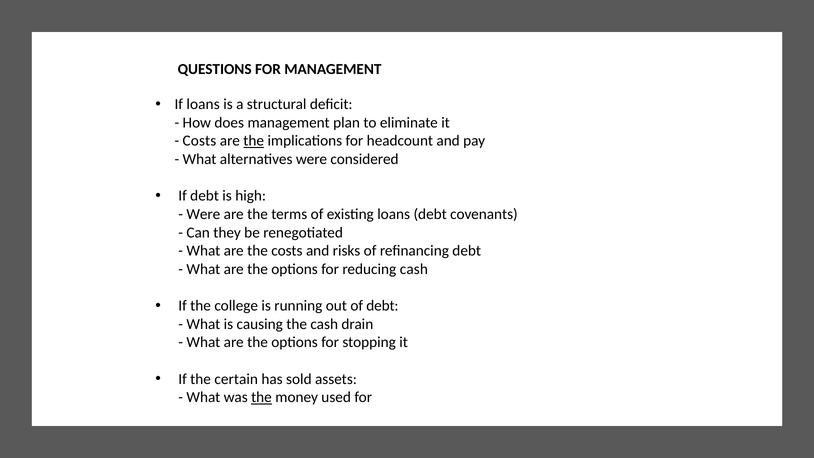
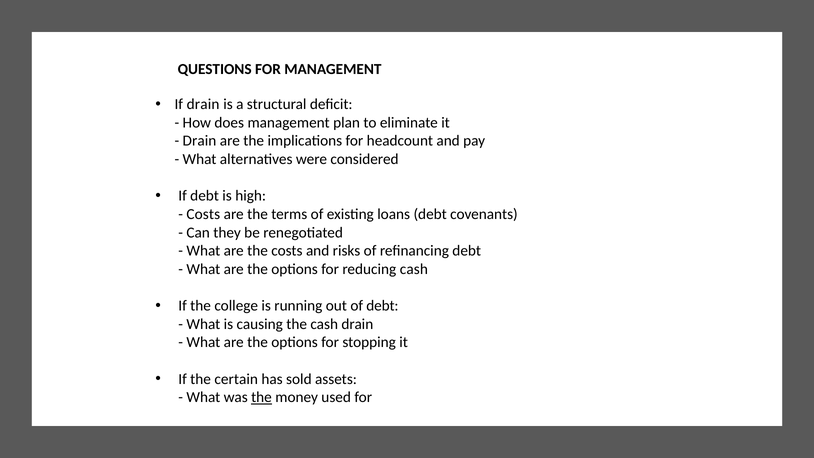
If loans: loans -> drain (203, 104)
Costs: Costs -> Drain (199, 141)
the underline: present -> none (254, 141)
Were: Were -> Costs (203, 214)
